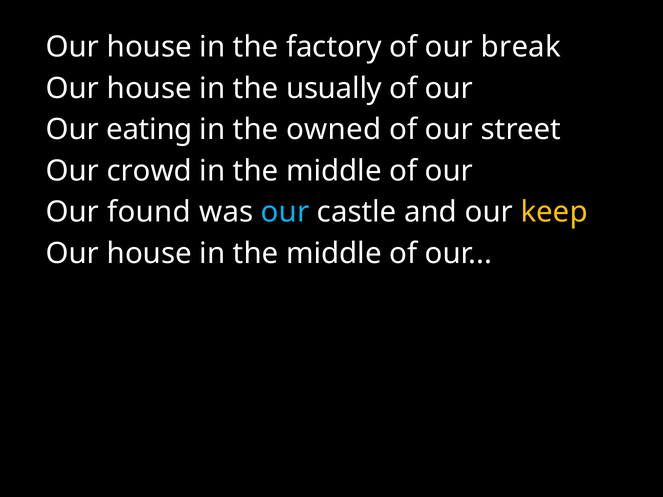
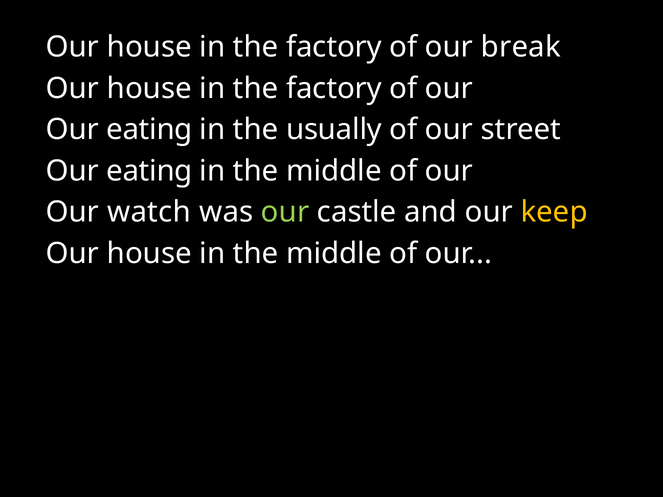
usually: usually -> factory (334, 88)
owned: owned -> usually (334, 130)
crowd: crowd -> eating (149, 171)
found: found -> watch (149, 212)
our colour: light blue -> light green (285, 212)
